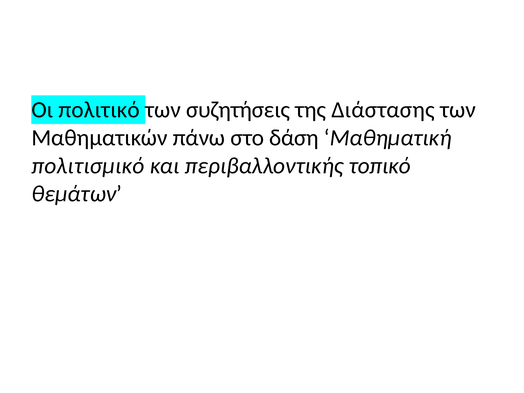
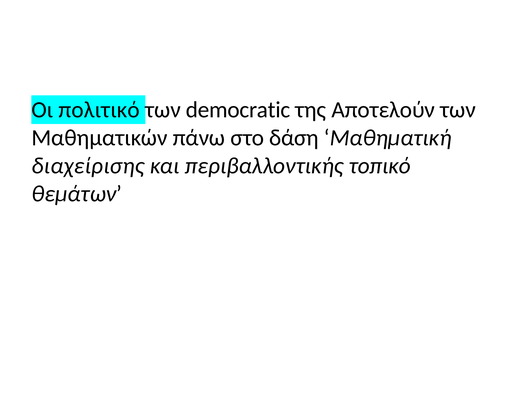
συζητήσεις: συζητήσεις -> democratic (238, 110)
Διάστασης: Διάστασης -> Αποτελούν (383, 110)
πολιτισμικό: πολιτισμικό -> διαχείρισης (88, 166)
